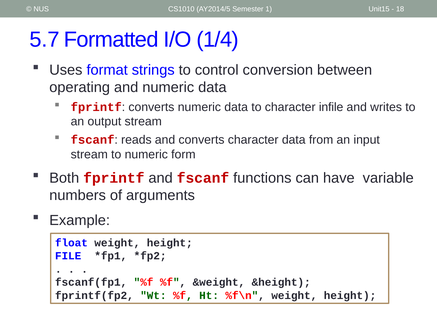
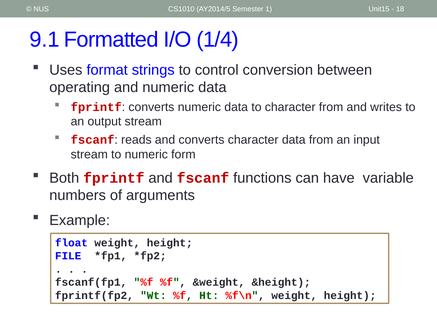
5.7: 5.7 -> 9.1 (45, 40)
character infile: infile -> from (331, 107)
